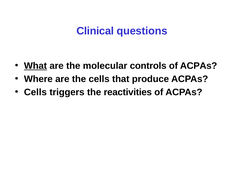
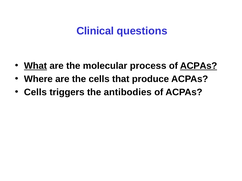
controls: controls -> process (148, 66)
ACPAs underline: none -> present (199, 66)
reactivities: reactivities -> antibodies (128, 92)
